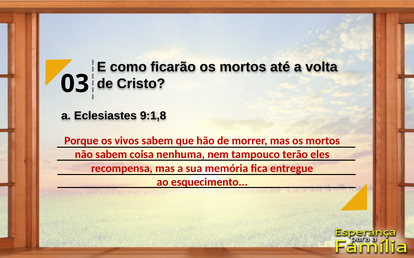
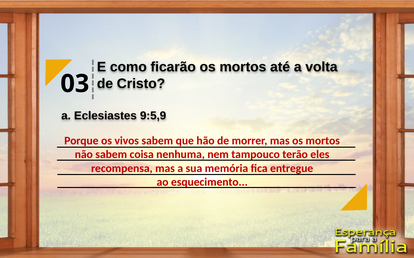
9:1,8: 9:1,8 -> 9:5,9 (153, 116)
